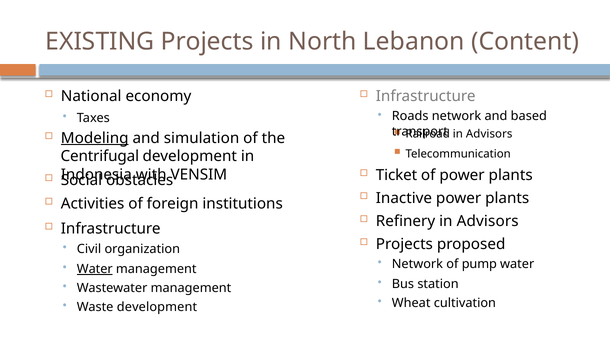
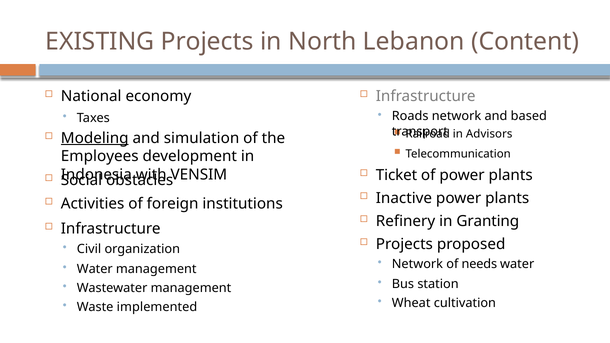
Centrifugal: Centrifugal -> Employees (100, 157)
Refinery in Advisors: Advisors -> Granting (488, 221)
pump: pump -> needs (479, 264)
Water underline: present -> none (95, 269)
Waste development: development -> implemented (157, 307)
